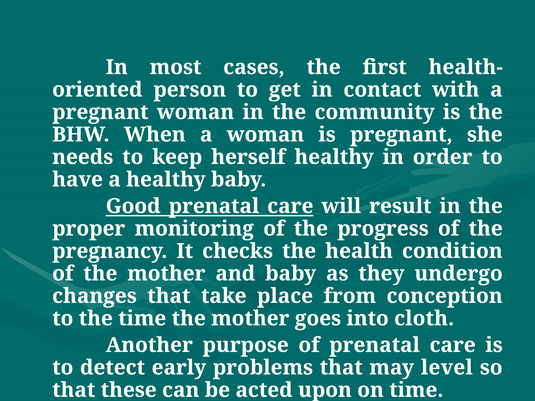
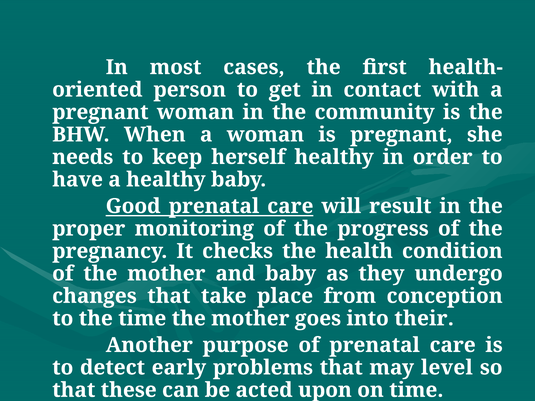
cloth: cloth -> their (424, 319)
